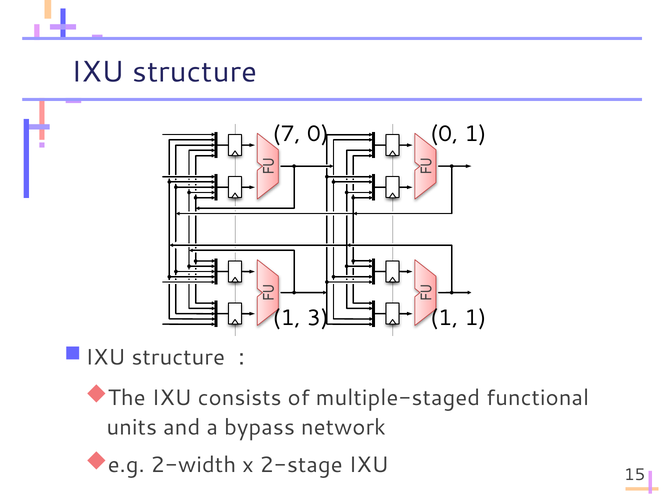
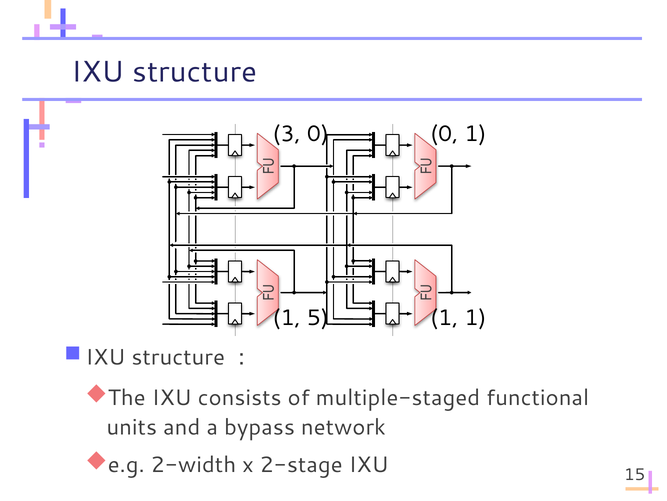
7: 7 -> 3 (287, 134)
3: 3 -> 5 (318, 317)
